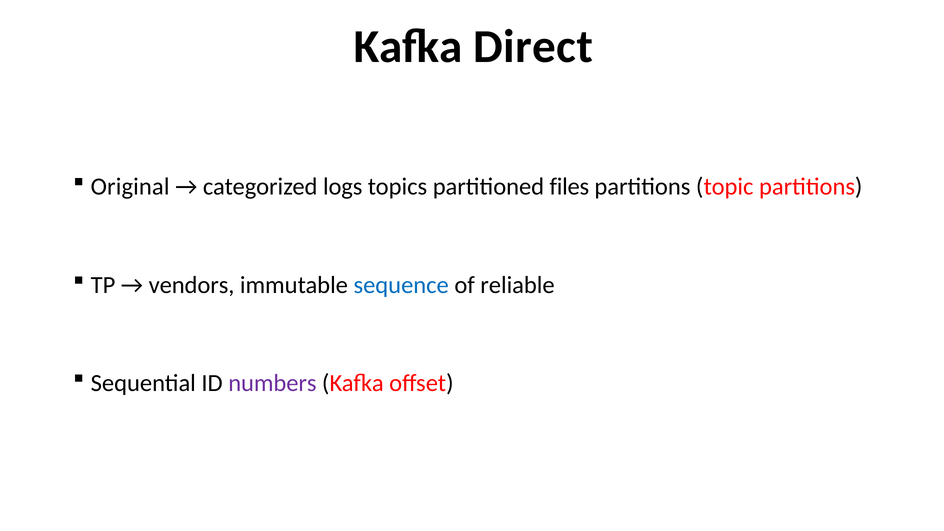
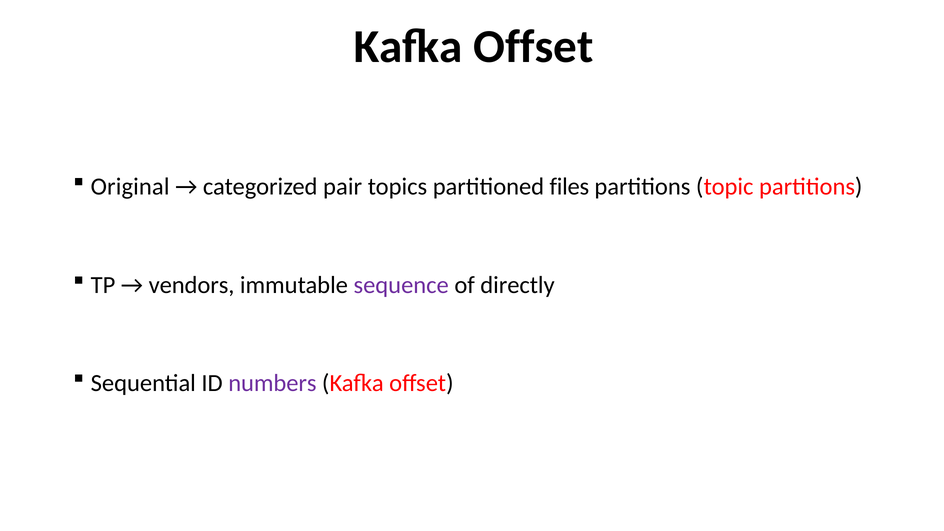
Direct: Direct -> Offset (533, 46)
logs: logs -> pair (343, 187)
sequence colour: blue -> purple (401, 285)
reliable: reliable -> directly (518, 285)
